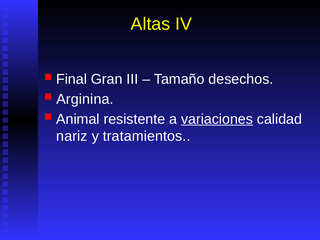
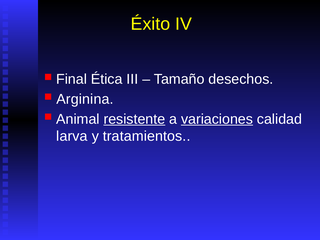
Altas: Altas -> Éxito (150, 24)
Gran: Gran -> Ética (107, 79)
resistente underline: none -> present (134, 119)
nariz: nariz -> larva (72, 136)
